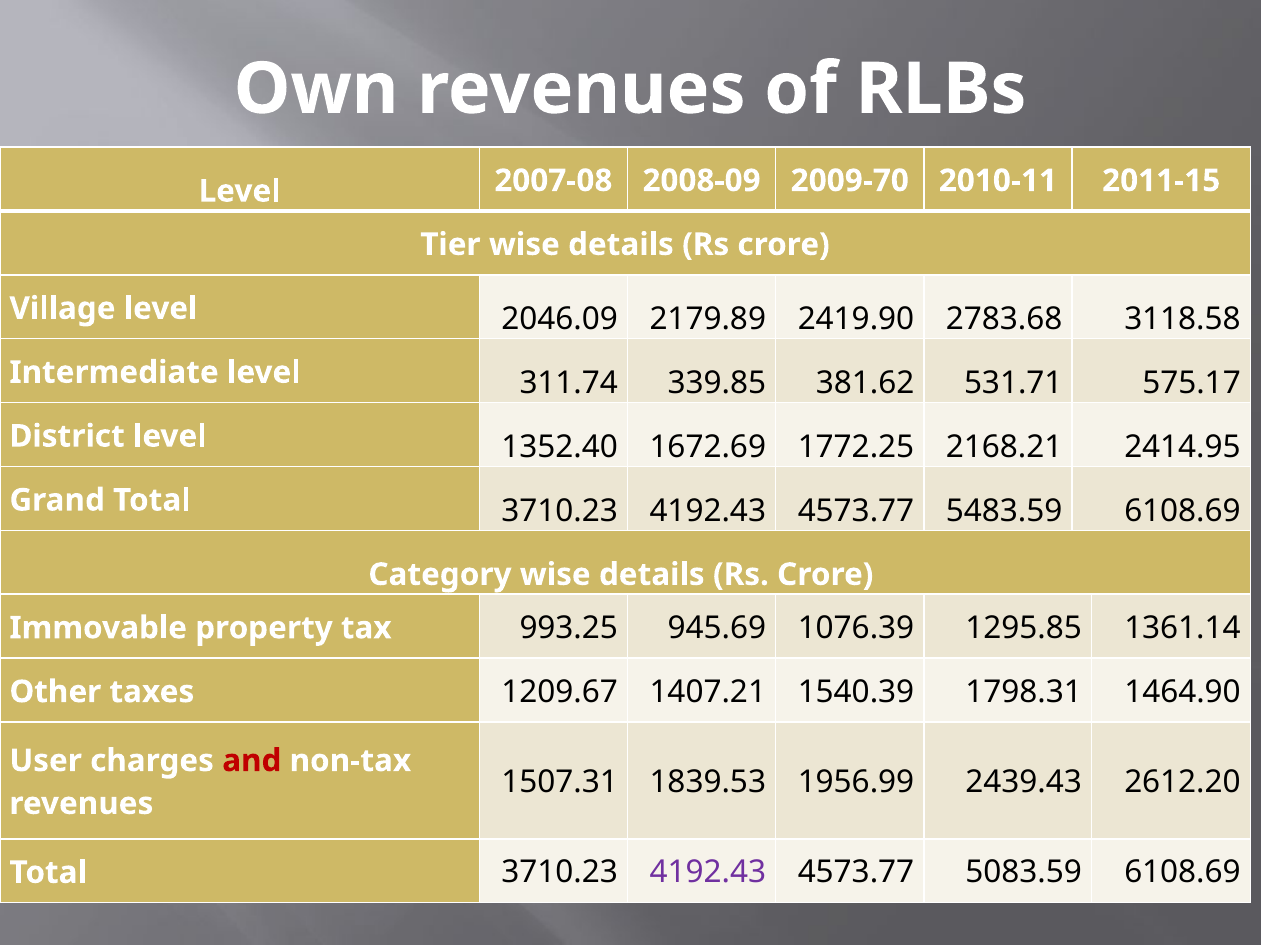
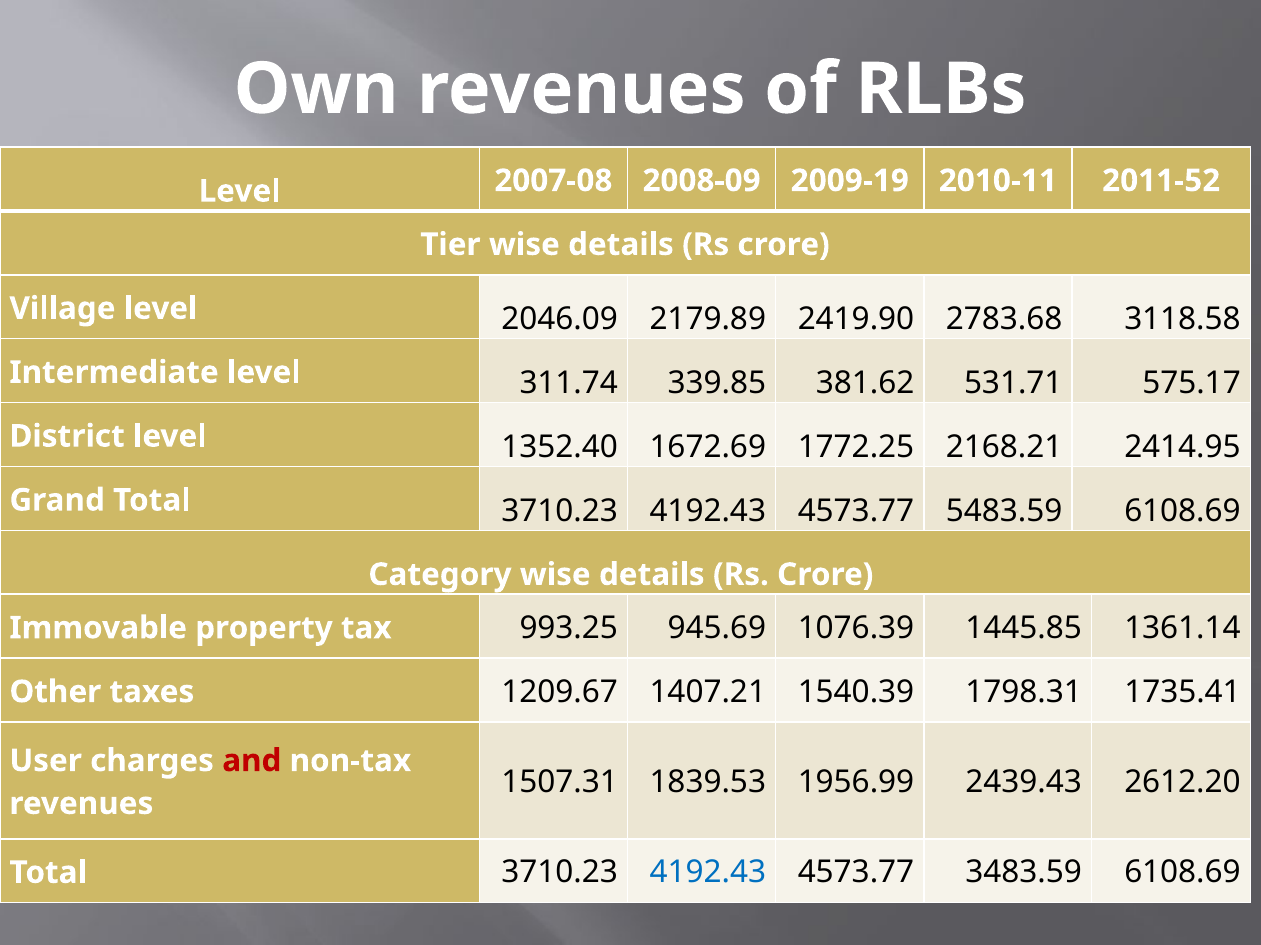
2009-70: 2009-70 -> 2009-19 (850, 181)
2011-15: 2011-15 -> 2011-52 (1161, 181)
1295.85: 1295.85 -> 1445.85 (1024, 628)
1464.90: 1464.90 -> 1735.41 (1183, 692)
4192.43 colour: purple -> blue (708, 873)
5083.59: 5083.59 -> 3483.59 (1024, 873)
